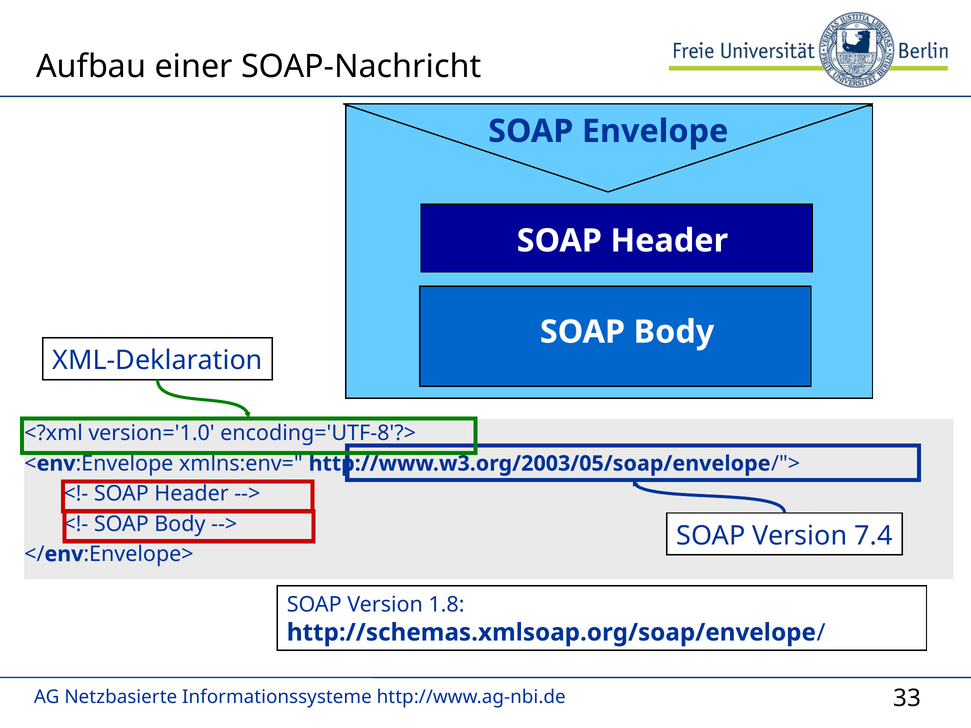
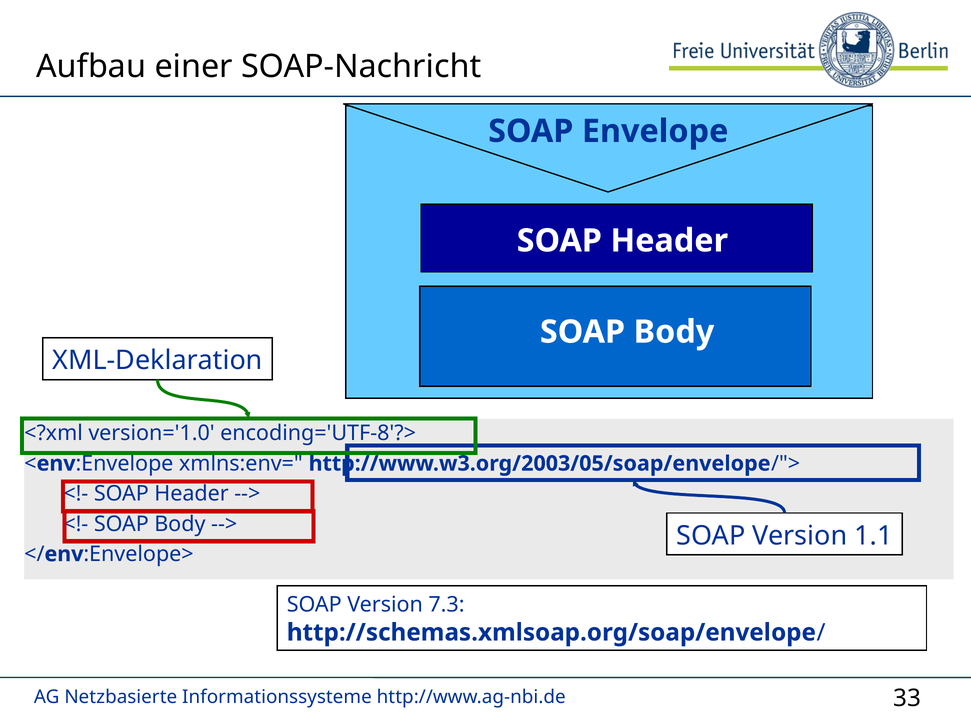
7.4: 7.4 -> 1.1 (874, 536)
1.8: 1.8 -> 7.3 (446, 605)
